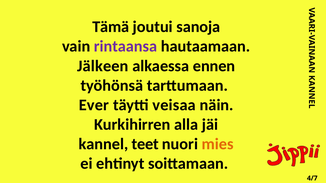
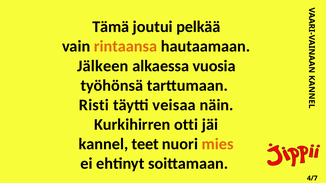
sanoja: sanoja -> pelkää (198, 27)
rintaansa colour: purple -> orange (126, 46)
ennen: ennen -> vuosia (214, 66)
Ever: Ever -> Risti (94, 105)
alla: alla -> otti (186, 125)
